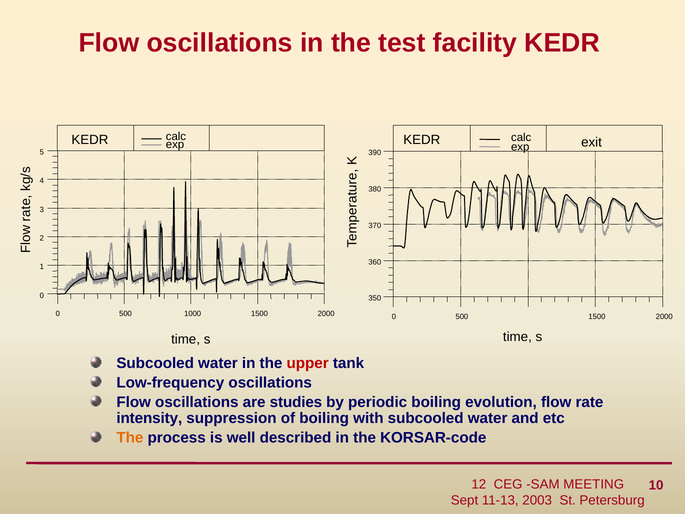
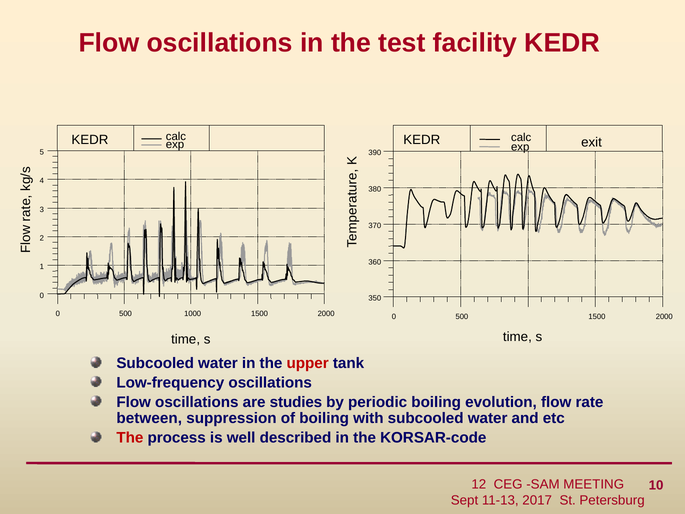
intensity: intensity -> between (149, 418)
The colour: orange -> red (130, 438)
2003: 2003 -> 2017 (537, 500)
